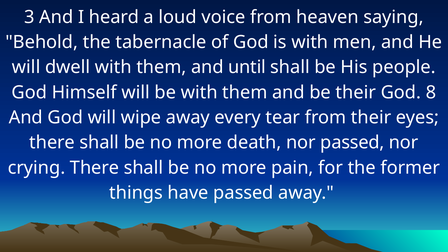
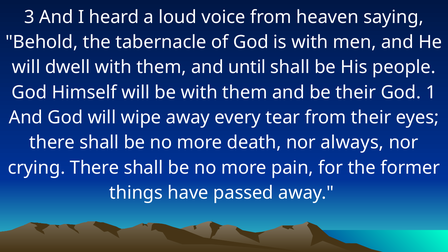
8: 8 -> 1 (431, 92)
nor passed: passed -> always (352, 143)
